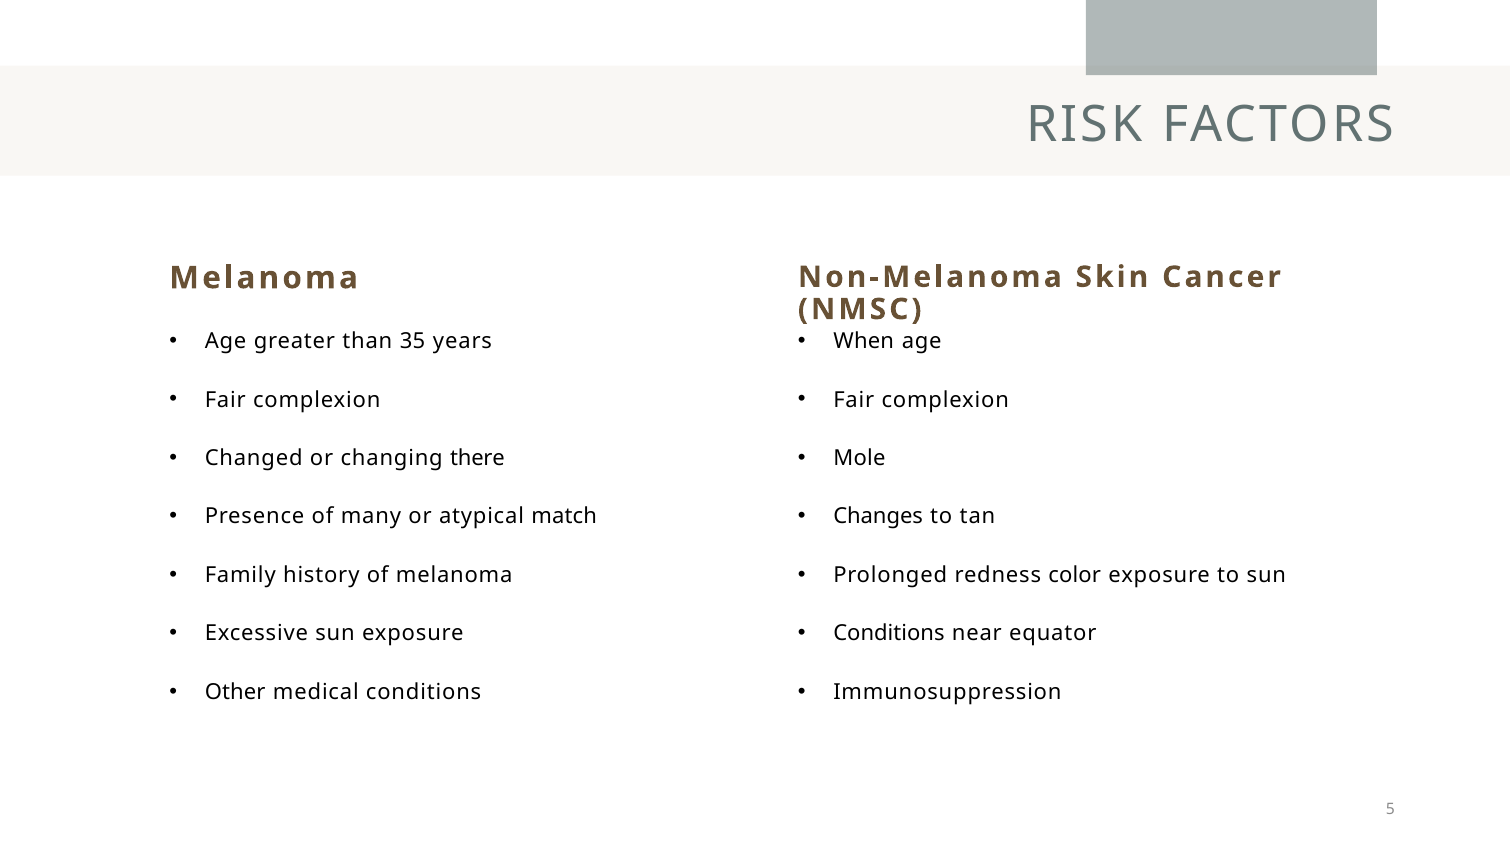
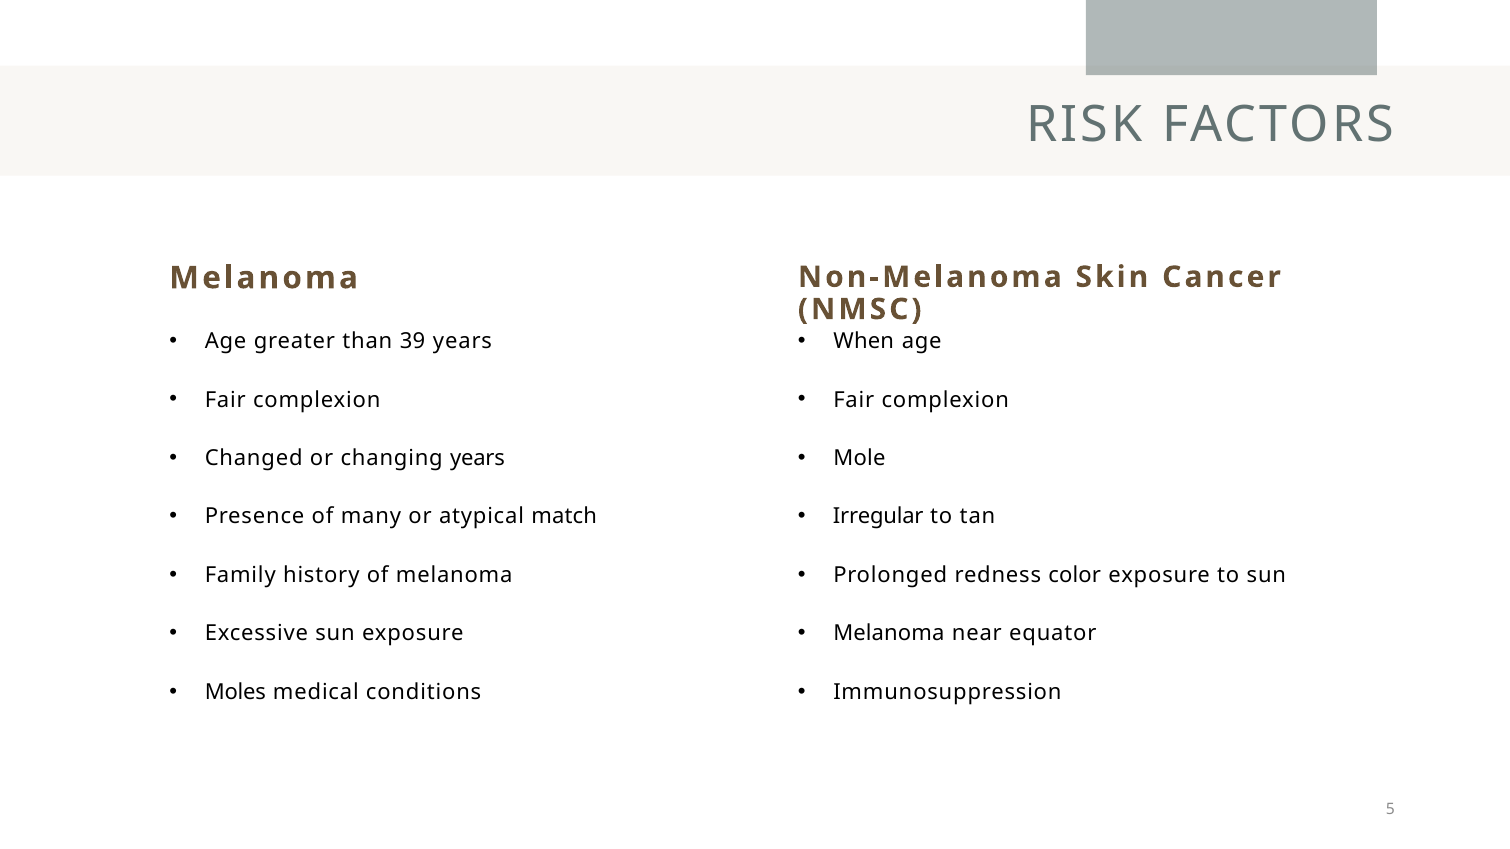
35: 35 -> 39 (413, 341)
changing there: there -> years (477, 458)
Changes: Changes -> Irregular (878, 517)
Conditions: Conditions -> Melanoma (889, 634)
Other: Other -> Moles (235, 692)
